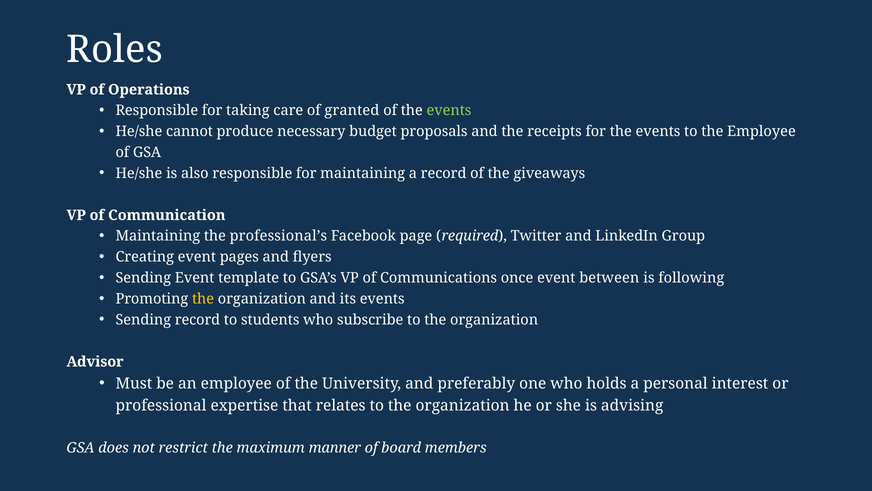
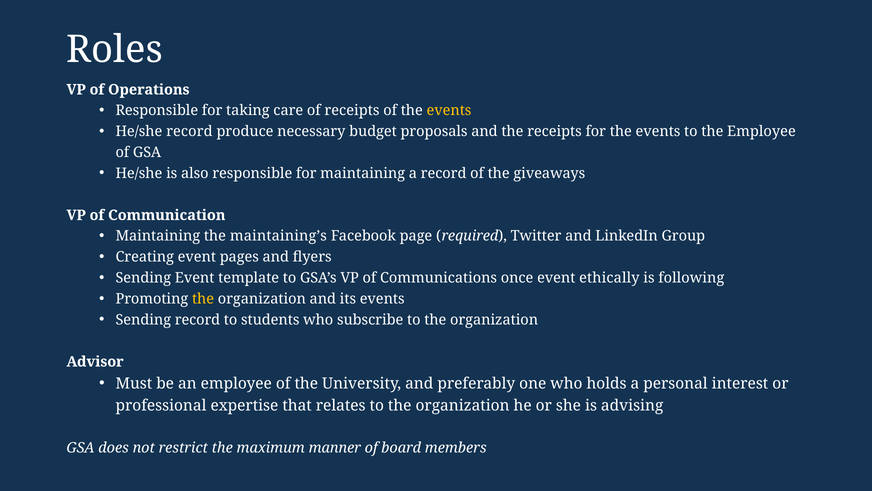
of granted: granted -> receipts (352, 110)
events colour: light green -> yellow (449, 110)
He/she cannot: cannot -> record (189, 131)
professional’s: professional’s -> maintaining’s (278, 236)
between: between -> ethically (609, 278)
